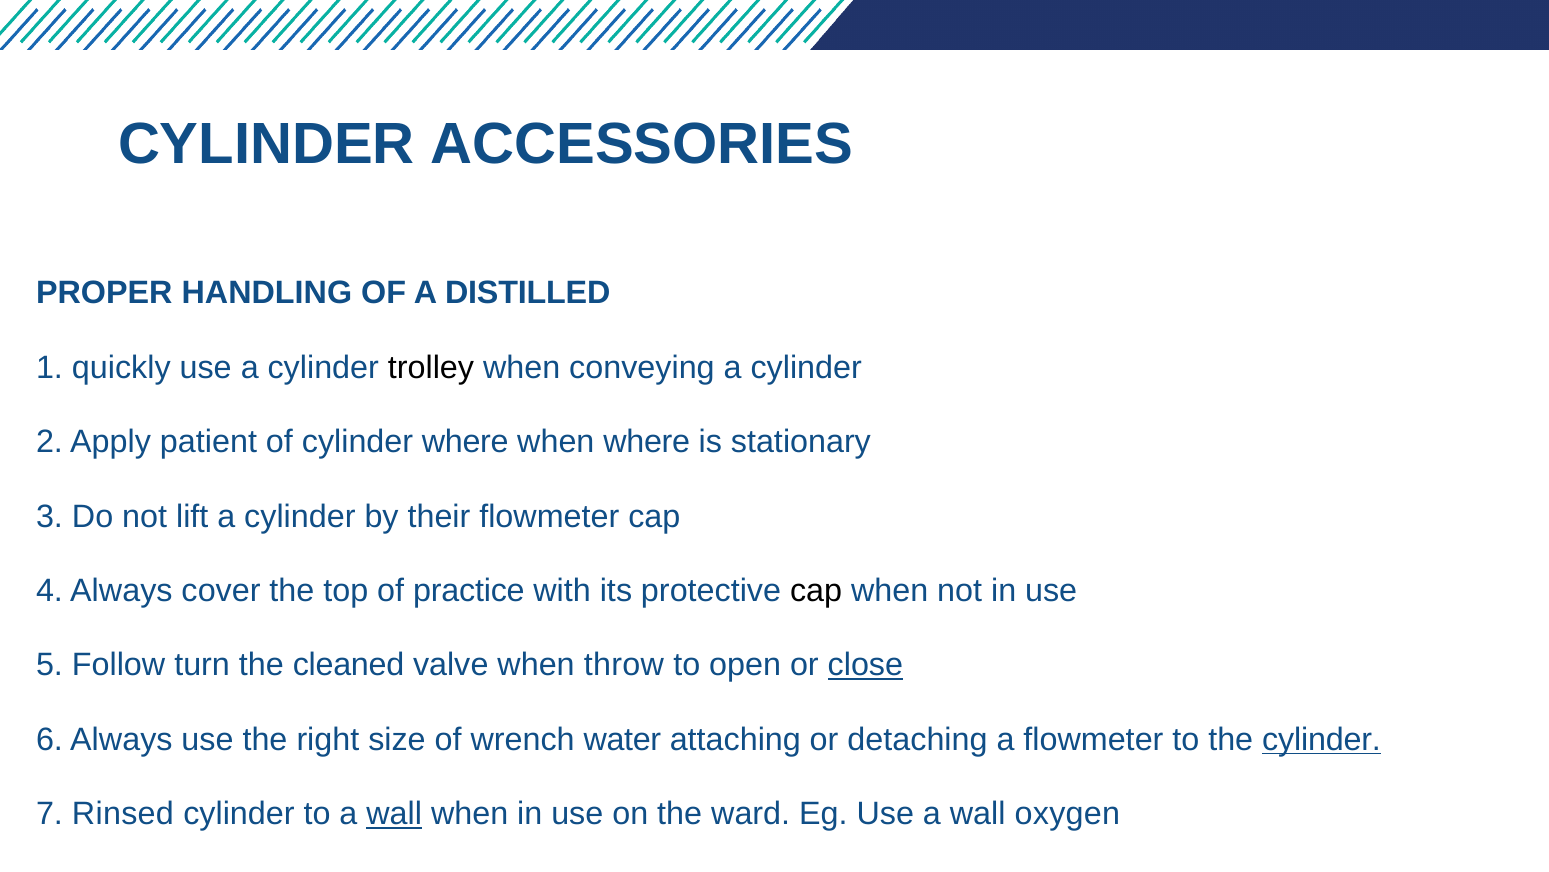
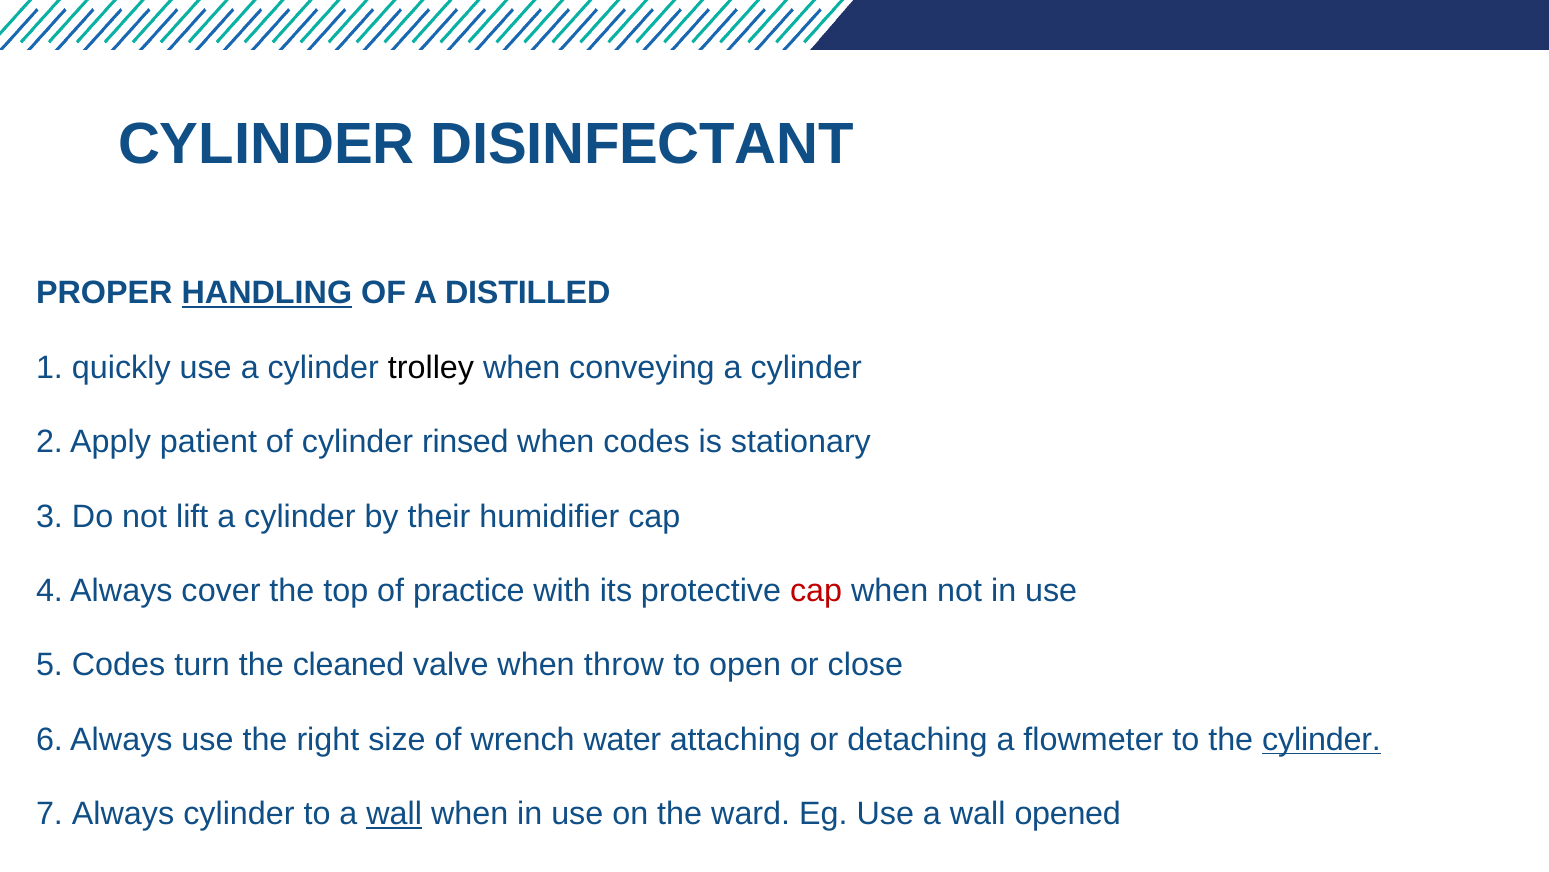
ACCESSORIES: ACCESSORIES -> DISINFECTANT (642, 144)
HANDLING underline: none -> present (267, 293)
cylinder where: where -> rinsed (465, 442)
when where: where -> codes (647, 442)
their flowmeter: flowmeter -> humidifier (549, 516)
cap colour: black -> red (816, 590)
5 Follow: Follow -> Codes (119, 665)
close underline: present -> none (865, 665)
7 Rinsed: Rinsed -> Always (123, 813)
oxygen: oxygen -> opened (1068, 813)
